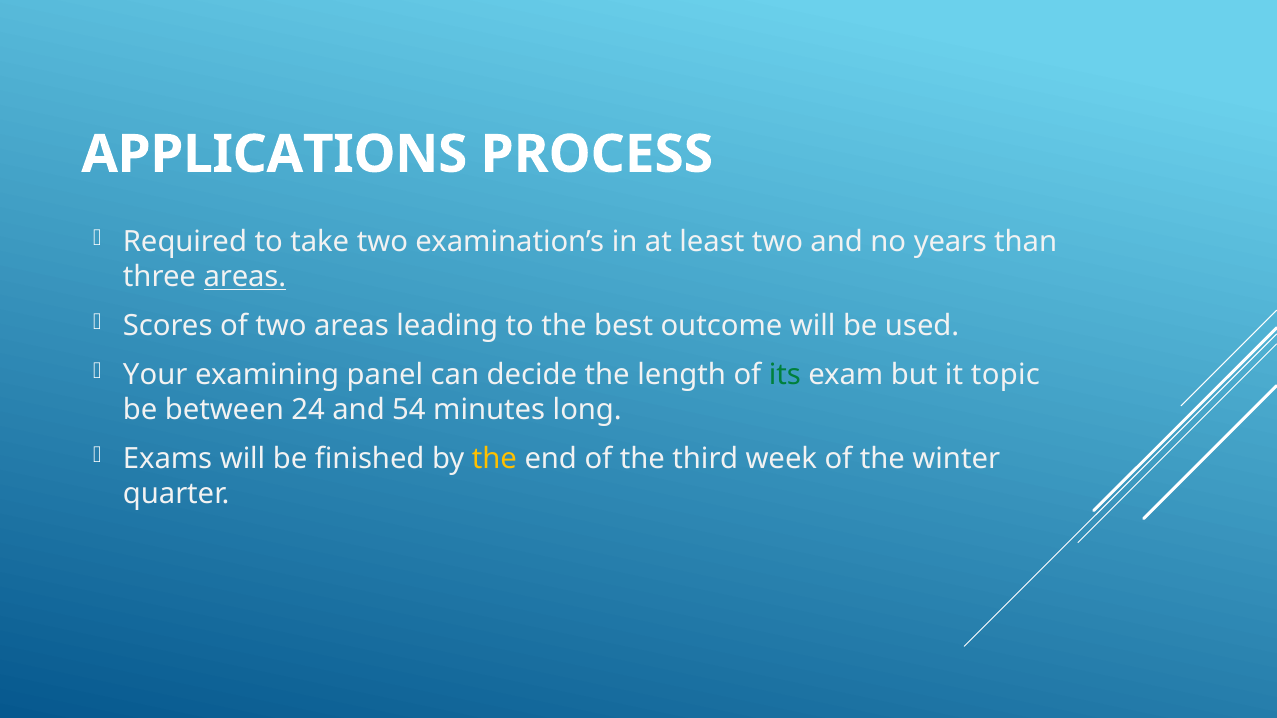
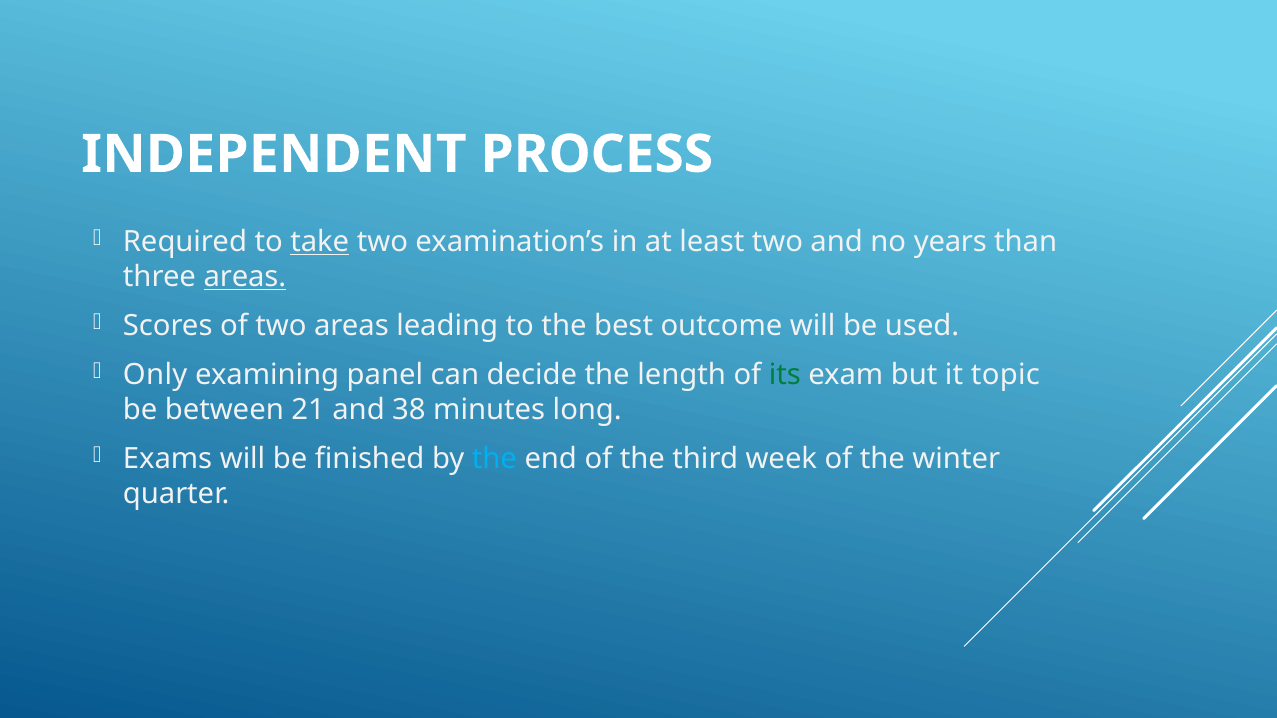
APPLICATIONS: APPLICATIONS -> INDEPENDENT (274, 154)
take underline: none -> present (320, 242)
Your: Your -> Only (155, 375)
24: 24 -> 21 (308, 410)
54: 54 -> 38 (409, 410)
the colour: yellow -> light blue (494, 459)
